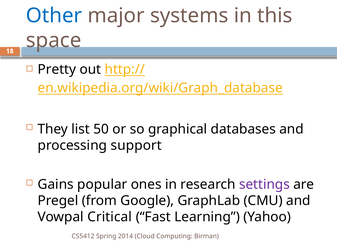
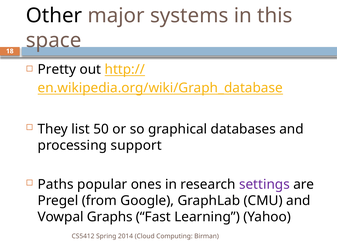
Other colour: blue -> black (54, 16)
Gains: Gains -> Paths (56, 185)
Critical: Critical -> Graphs (110, 218)
